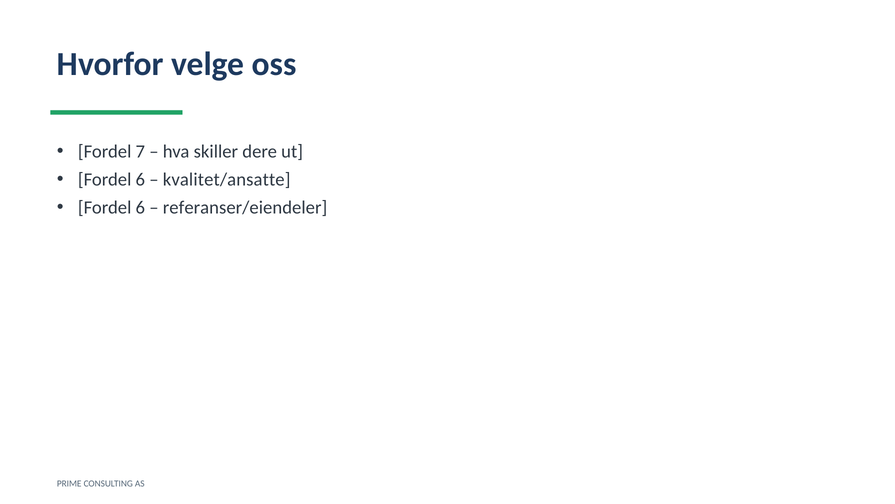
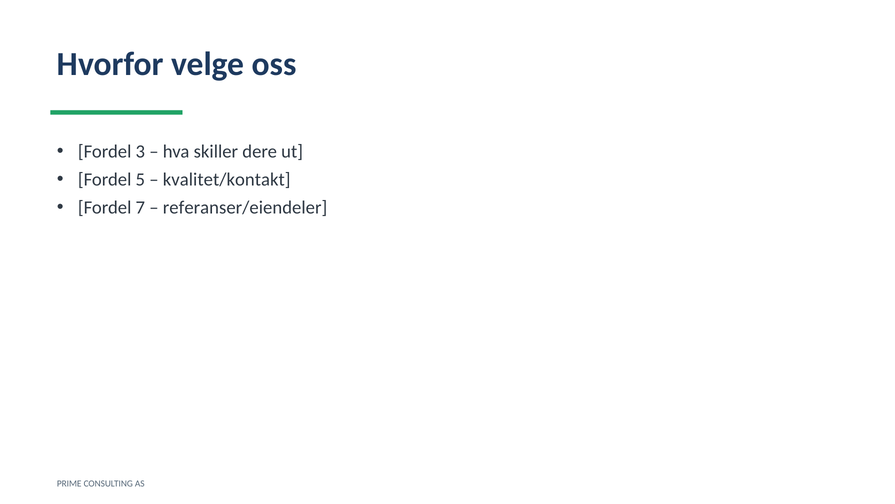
7: 7 -> 3 (140, 152)
6: 6 -> 5 (140, 180)
kvalitet/ansatte: kvalitet/ansatte -> kvalitet/kontakt (227, 180)
6: 6 -> 7 (140, 208)
